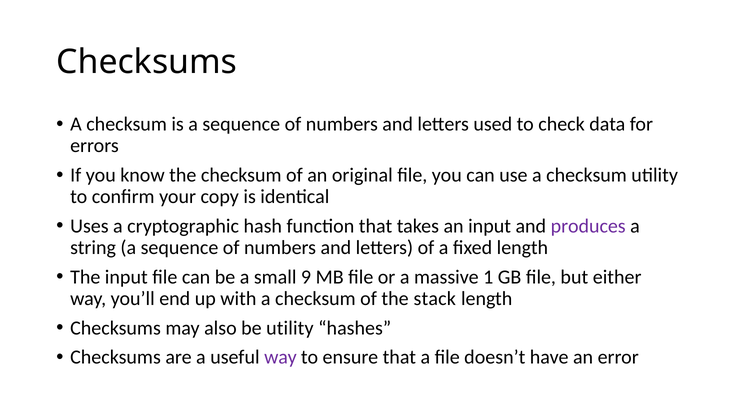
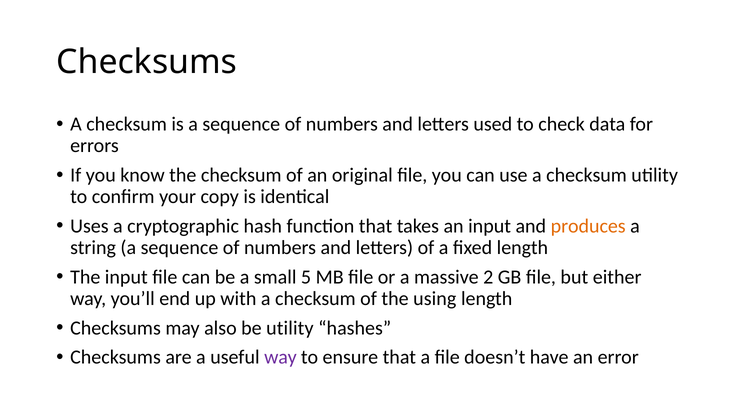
produces colour: purple -> orange (588, 226)
9: 9 -> 5 (306, 277)
1: 1 -> 2 (488, 277)
stack: stack -> using (435, 298)
